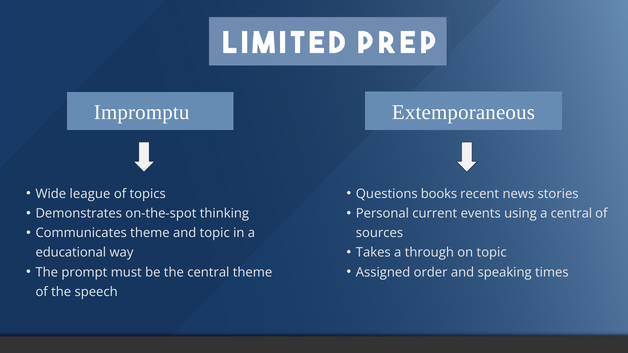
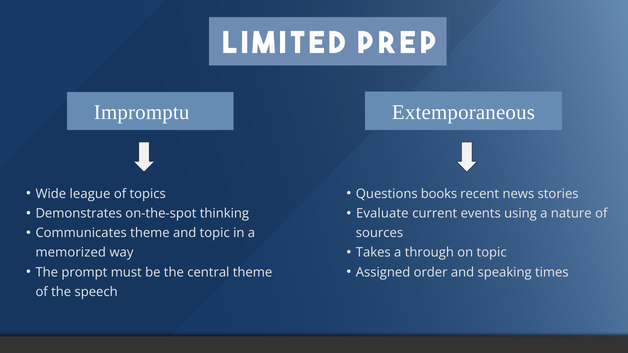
Personal: Personal -> Evaluate (382, 214)
a central: central -> nature (571, 214)
educational: educational -> memorized (71, 253)
